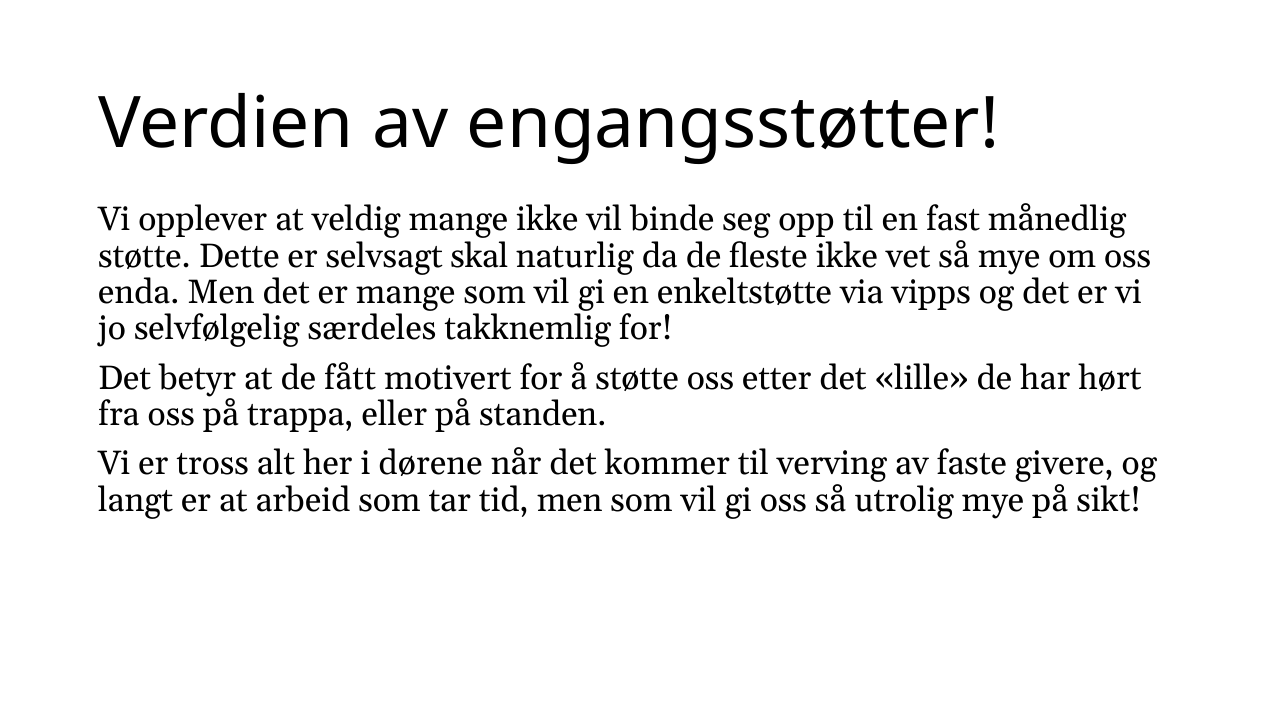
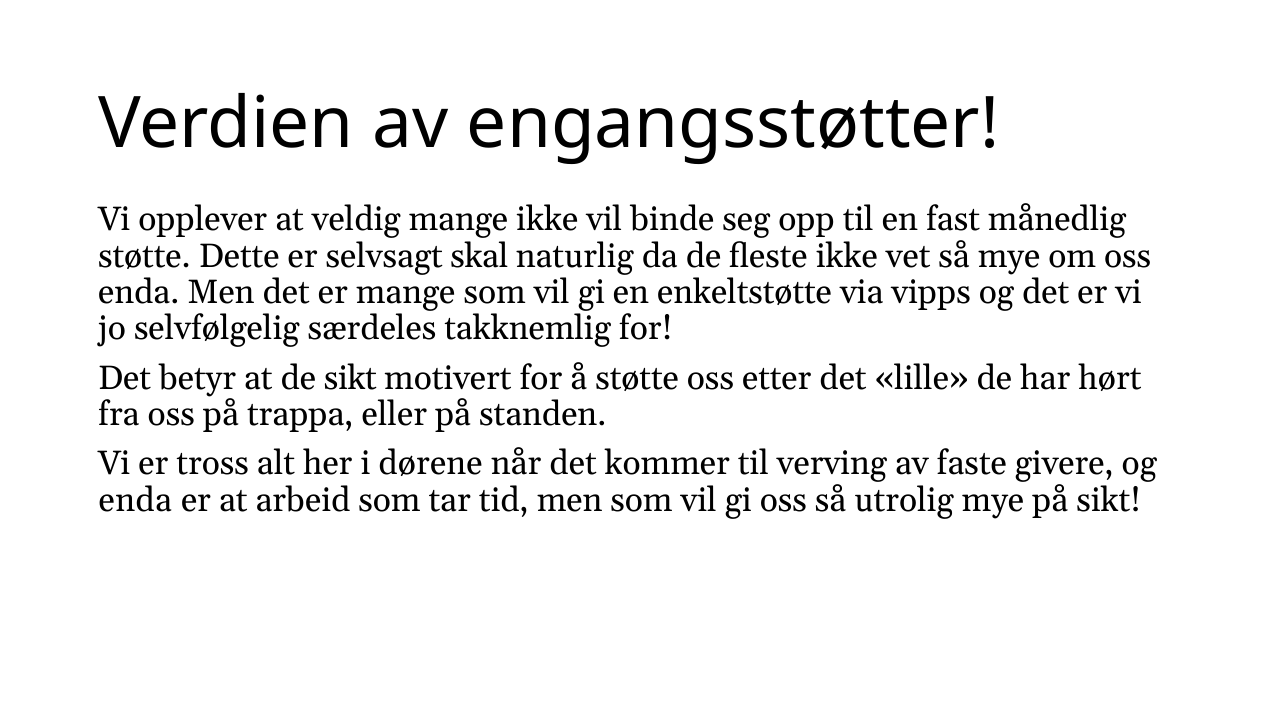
de fått: fått -> sikt (350, 378)
langt: langt -> enda (135, 500)
